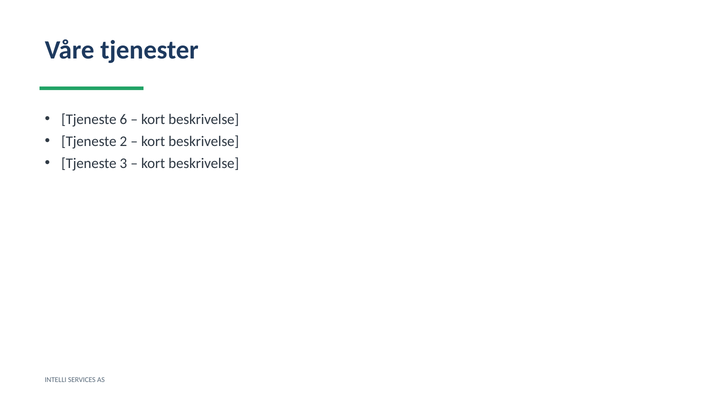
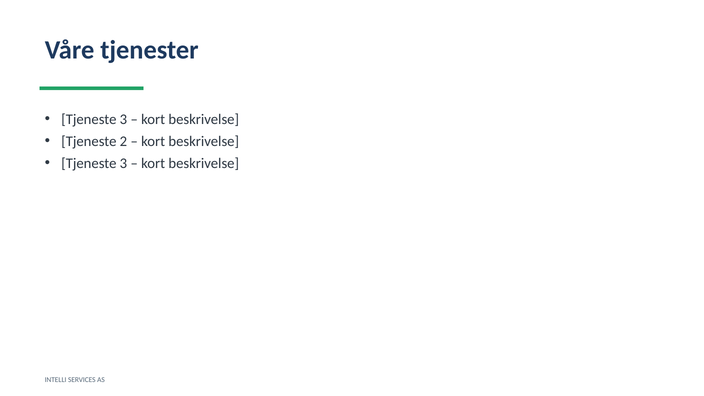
6: 6 -> 3 (123, 119)
